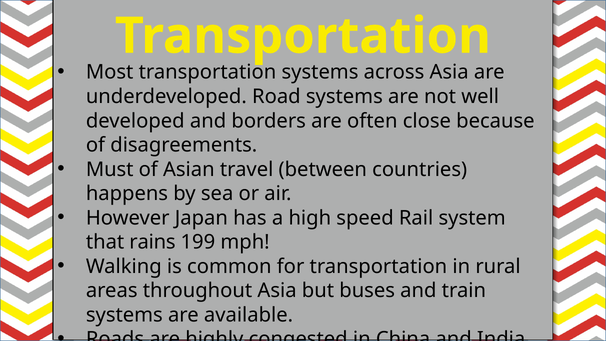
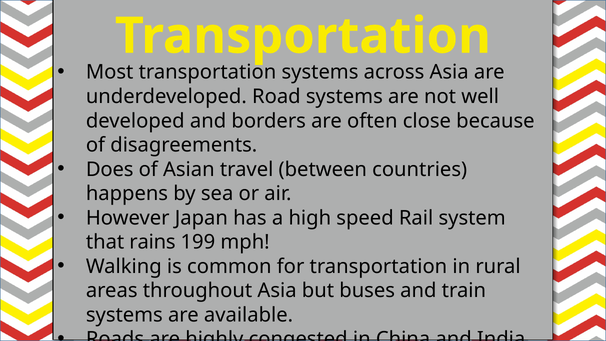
Must: Must -> Does (110, 169)
